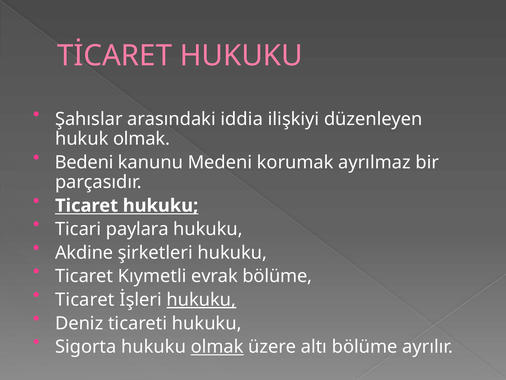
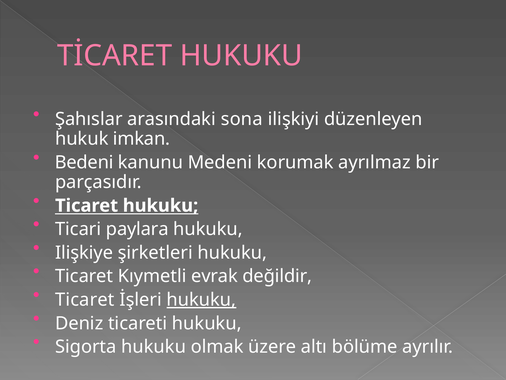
iddia: iddia -> sona (242, 119)
hukuk olmak: olmak -> imkan (141, 139)
Akdine: Akdine -> Ilişkiye (84, 252)
evrak bölüme: bölüme -> değildir (277, 276)
olmak underline: present -> none (217, 346)
